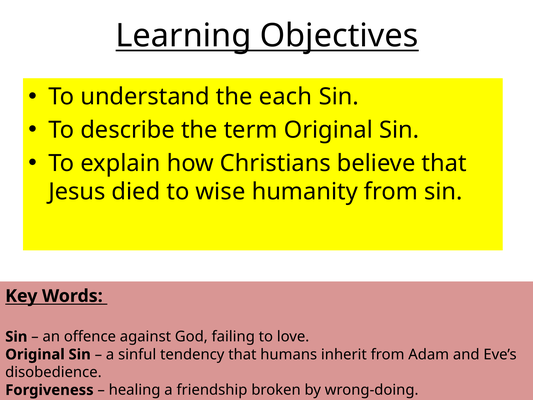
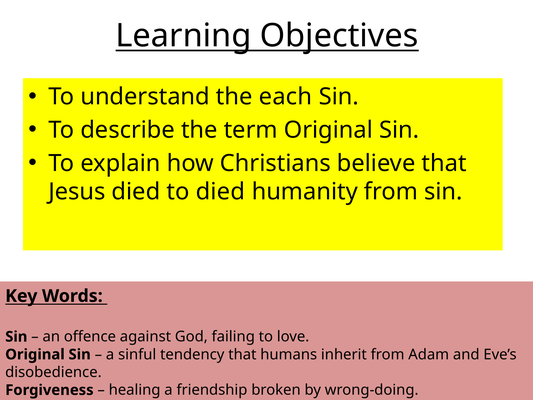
to wise: wise -> died (220, 192)
